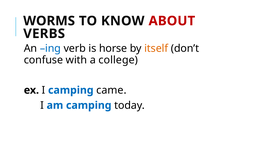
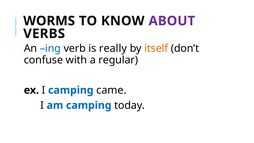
ABOUT colour: red -> purple (172, 21)
horse: horse -> really (113, 48)
college: college -> regular (118, 60)
